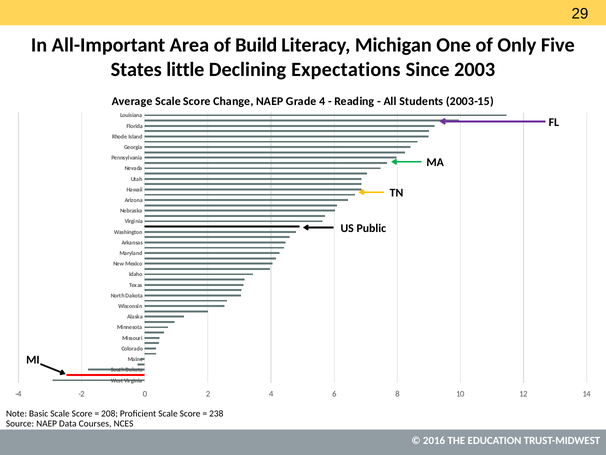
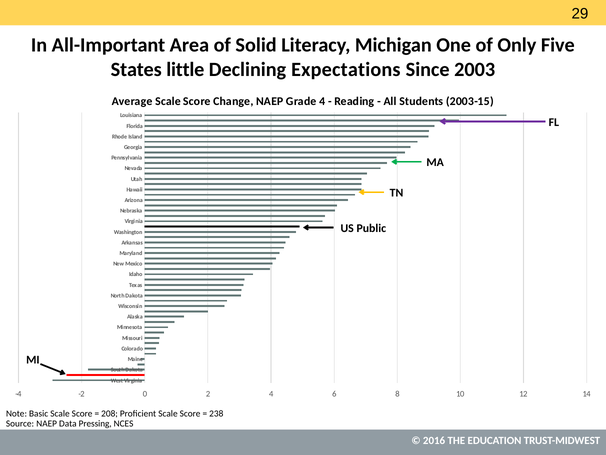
Build: Build -> Solid (256, 45)
Courses: Courses -> Pressing (95, 423)
